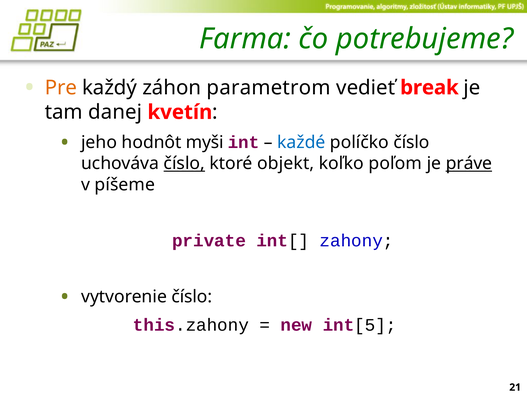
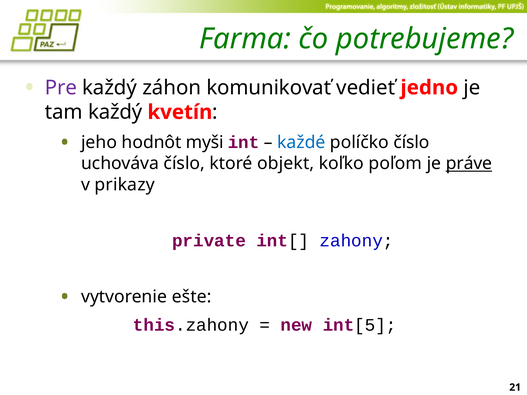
Pre colour: orange -> purple (61, 88)
parametrom: parametrom -> komunikovať (269, 88)
break: break -> jedno (429, 88)
tam danej: danej -> každý (115, 112)
číslo underline: present -> none (184, 164)
píšeme: píšeme -> prikazy (125, 185)
vytvorenie číslo: číslo -> ešte (192, 297)
